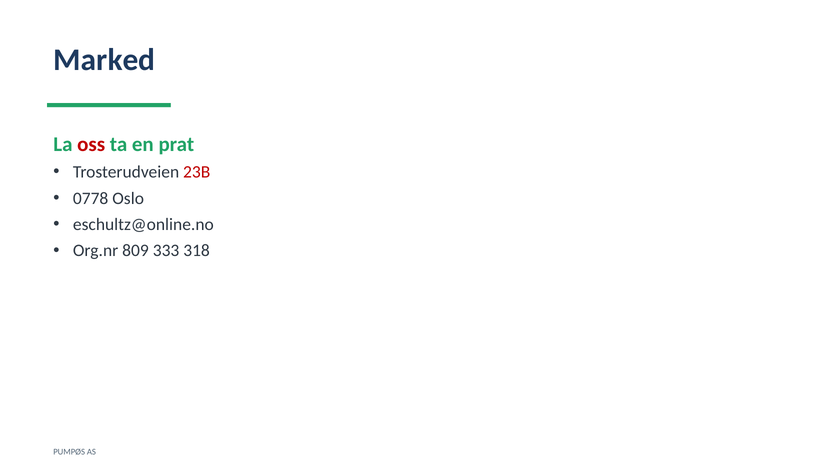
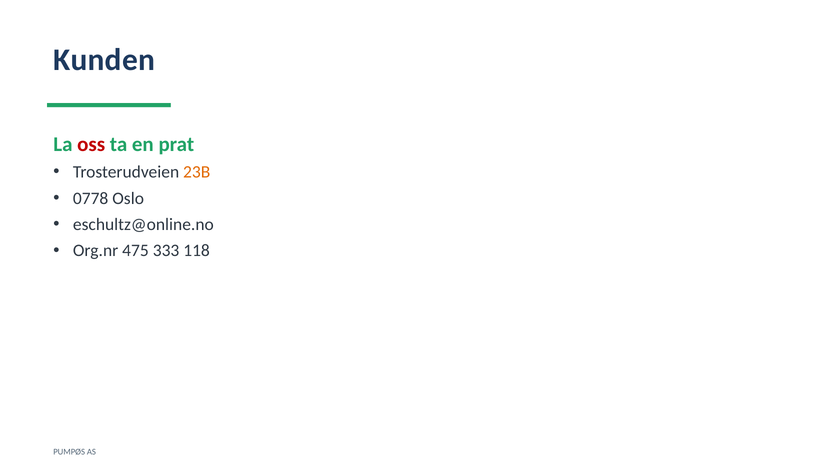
Marked: Marked -> Kunden (104, 60)
23B colour: red -> orange (197, 172)
809: 809 -> 475 (135, 251)
318: 318 -> 118 (197, 251)
